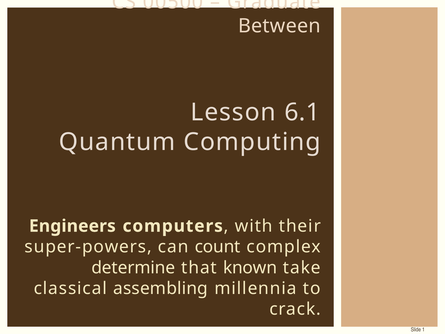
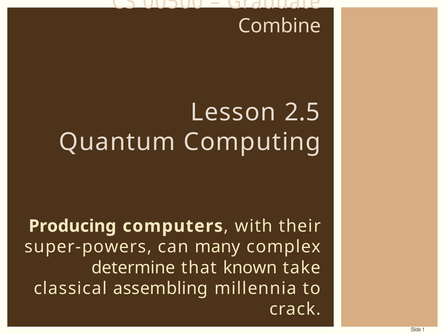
Between: Between -> Combine (280, 26)
6.1: 6.1 -> 2.5 (302, 112)
Engineers: Engineers -> Producing (72, 226)
count: count -> many (218, 247)
